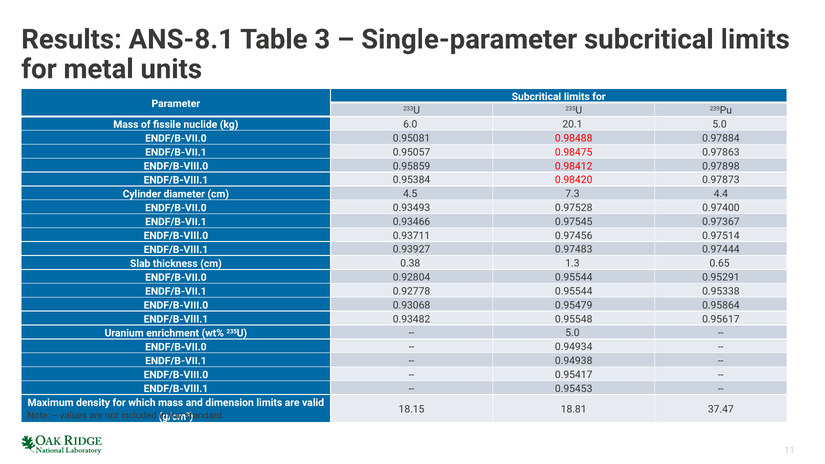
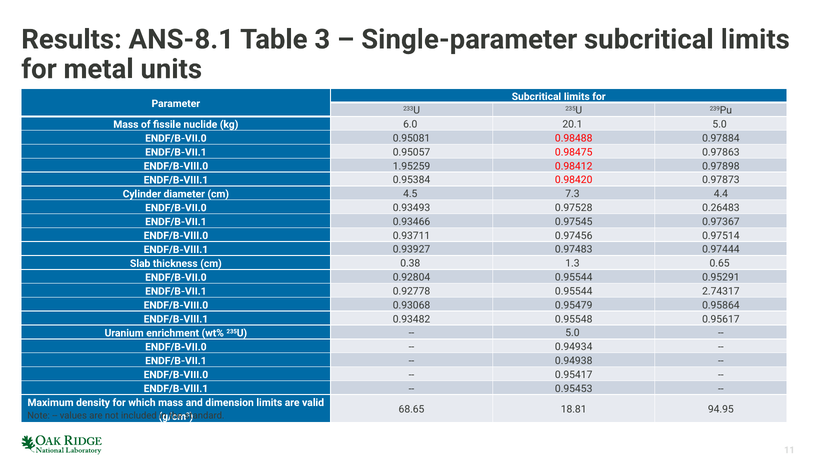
0.95859: 0.95859 -> 1.95259 (412, 166)
0.97400: 0.97400 -> 0.26483 (721, 208)
0.95338: 0.95338 -> 2.74317 (721, 291)
18.15: 18.15 -> 68.65 (412, 410)
37.47: 37.47 -> 94.95 (721, 410)
